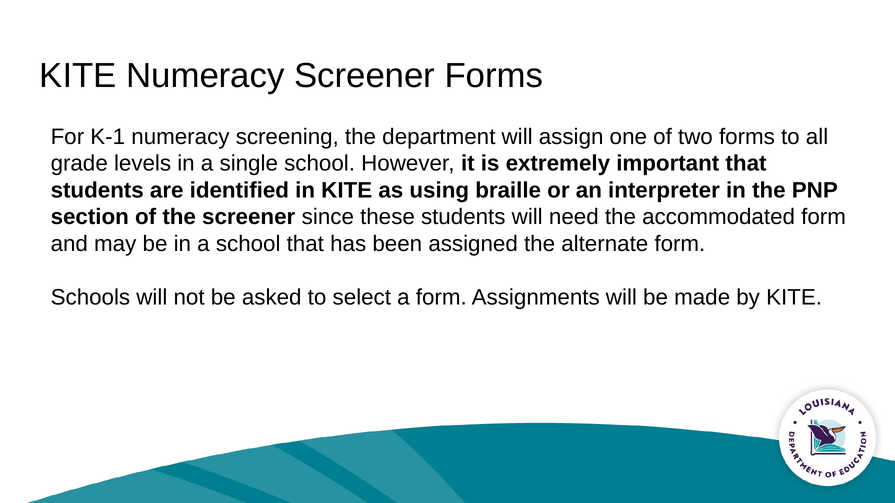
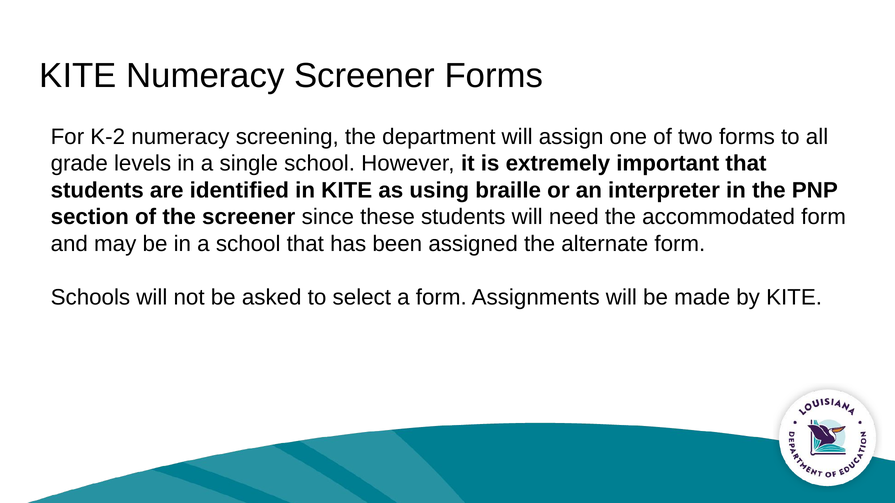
K-1: K-1 -> K-2 (108, 137)
